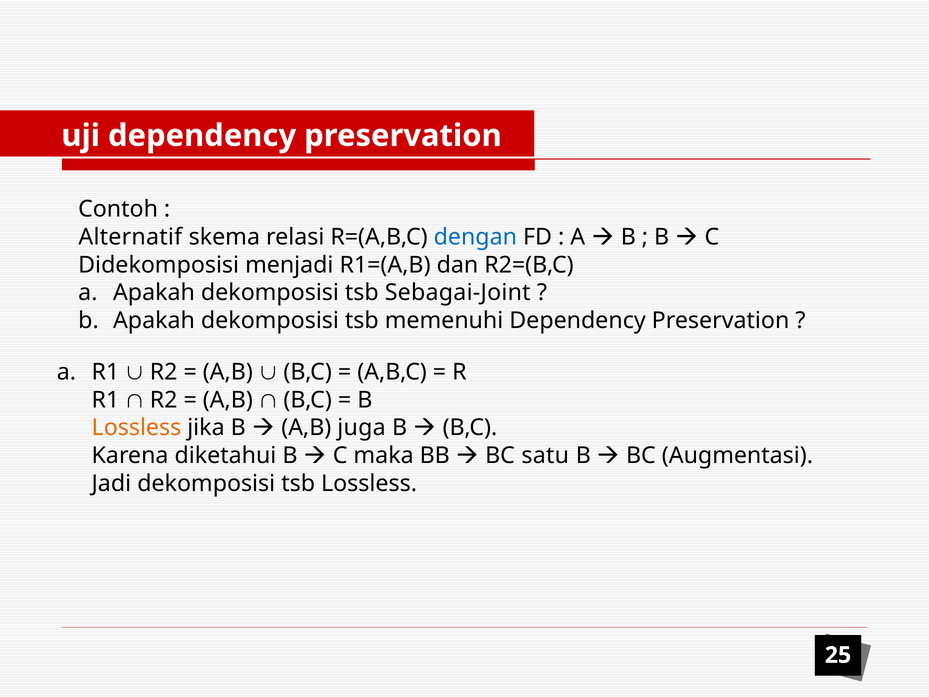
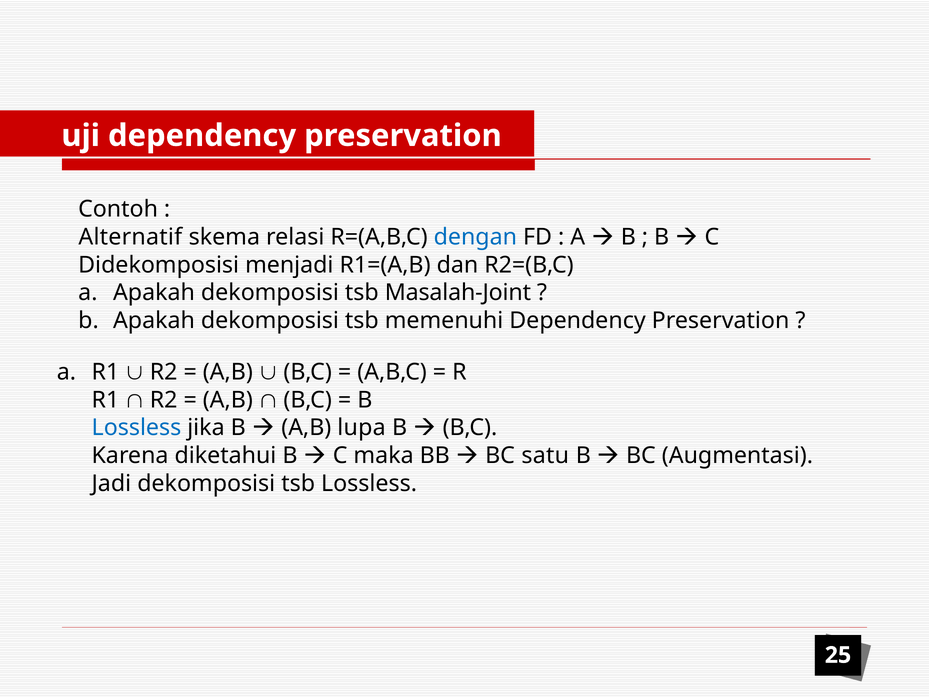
Sebagai-Joint: Sebagai-Joint -> Masalah-Joint (458, 293)
Lossless colour: orange -> blue (136, 428)
juga: juga -> lupa (362, 428)
